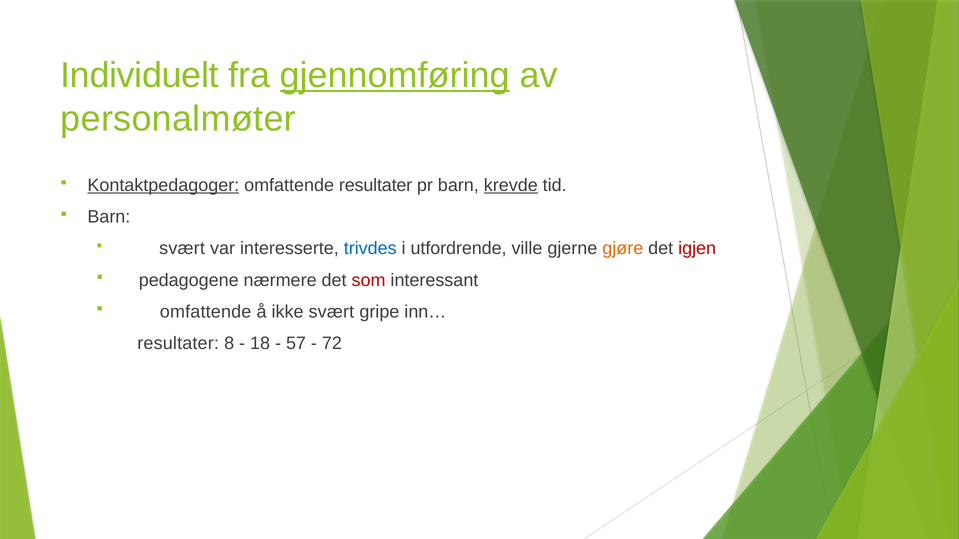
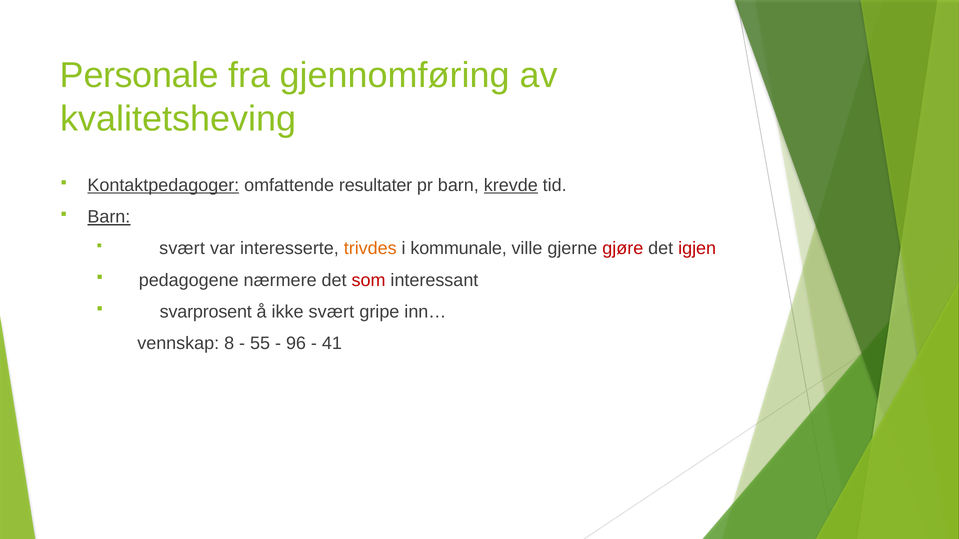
Individuelt: Individuelt -> Personale (139, 76)
gjennomføring underline: present -> none (395, 76)
personalmøter: personalmøter -> kvalitetsheving (178, 119)
Barn underline: none -> present (109, 217)
trivdes colour: blue -> orange (370, 249)
utfordrende: utfordrende -> kommunale (459, 249)
gjøre colour: orange -> red (623, 249)
omfattende: omfattende -> svarprosent (206, 312)
resultater: resultater -> vennskap (178, 343)
18: 18 -> 55 (260, 343)
57: 57 -> 96 (296, 343)
72: 72 -> 41 (332, 343)
